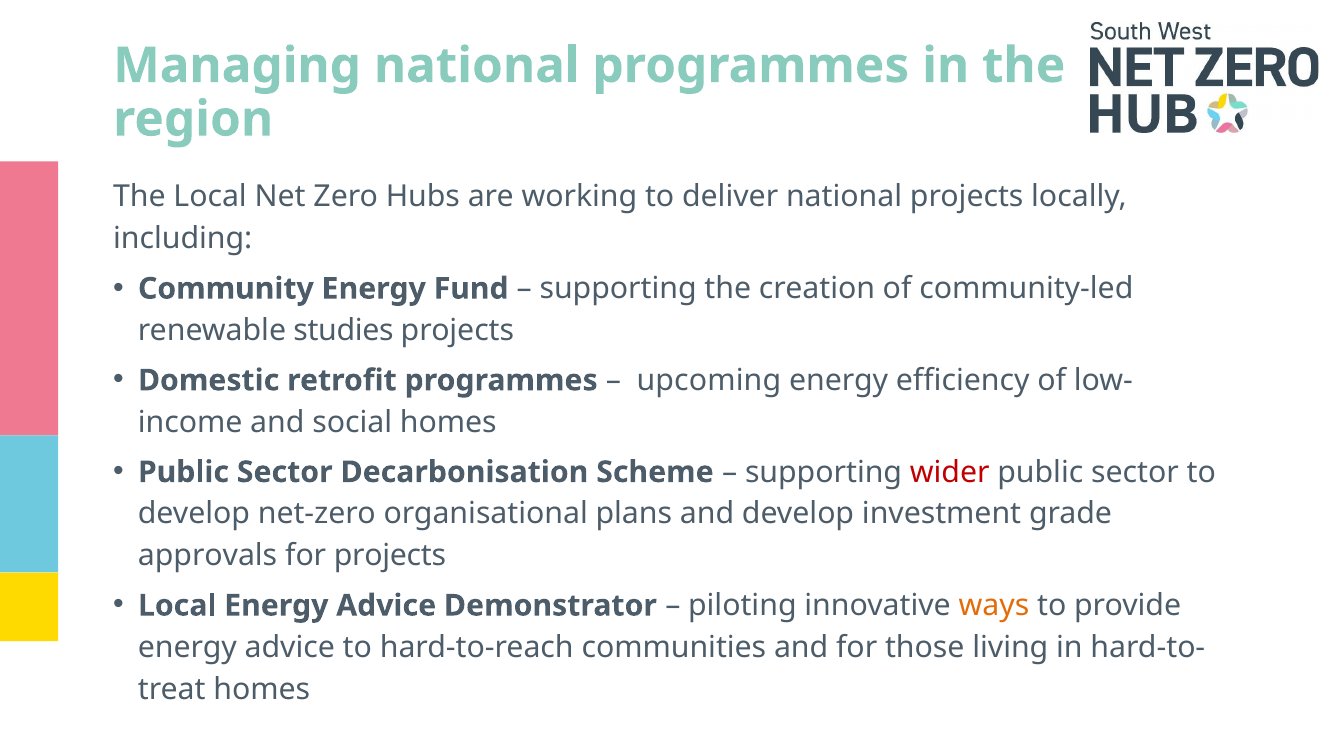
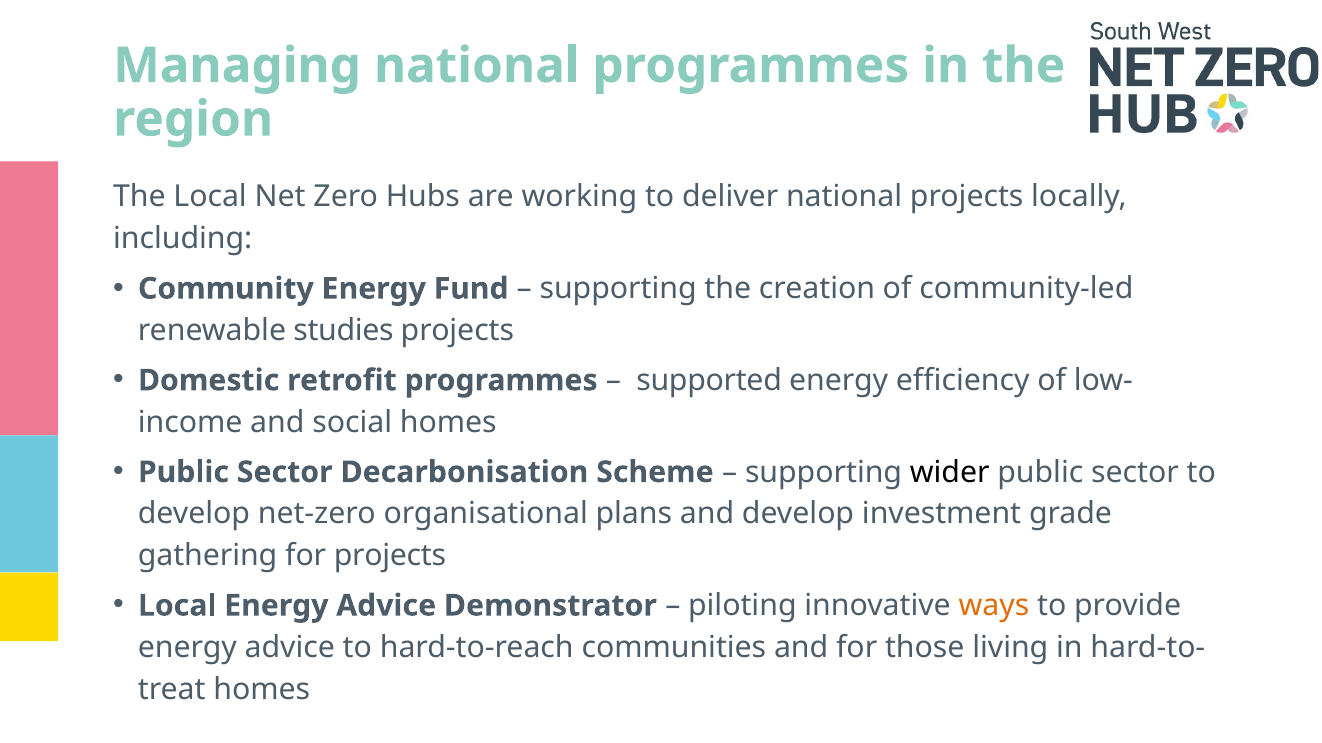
upcoming: upcoming -> supported (709, 381)
wider colour: red -> black (950, 473)
approvals: approvals -> gathering (208, 556)
